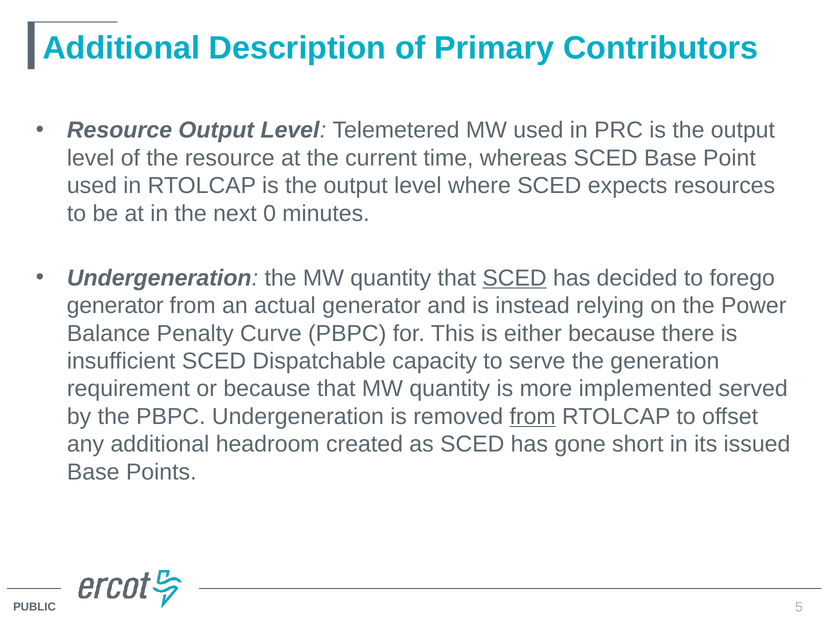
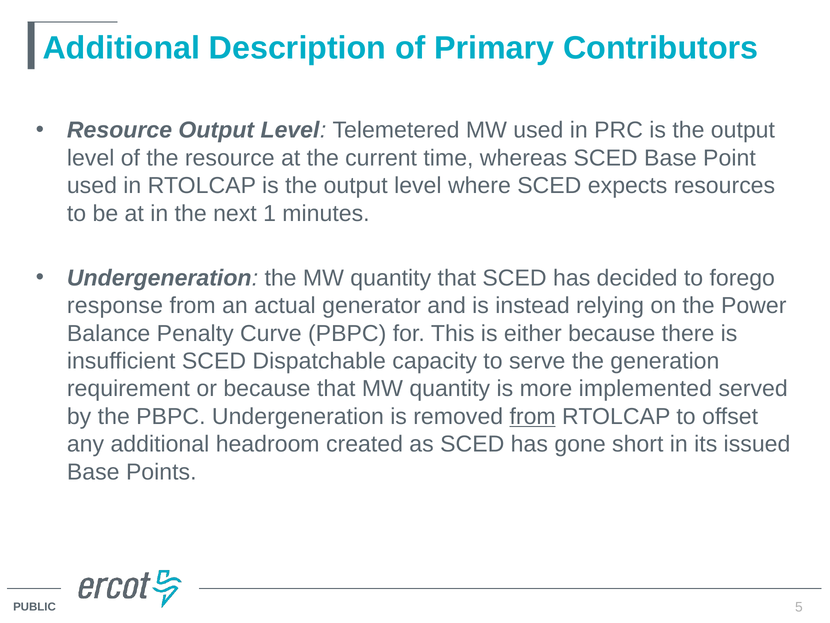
0: 0 -> 1 (270, 213)
SCED underline: present -> none (515, 278)
generator: generator -> response (115, 305)
